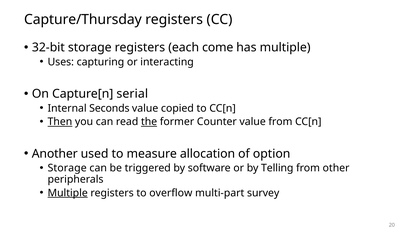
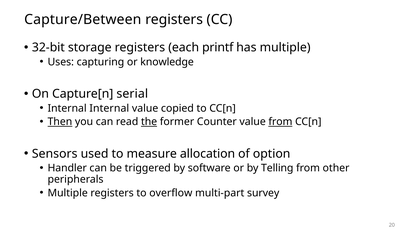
Capture/Thursday: Capture/Thursday -> Capture/Between (83, 20)
come: come -> printf (218, 47)
interacting: interacting -> knowledge (167, 62)
Internal Seconds: Seconds -> Internal (109, 108)
from underline: none -> present (280, 122)
Another: Another -> Sensors (55, 153)
Storage: Storage -> Handler (67, 168)
Multiple underline: present -> none (68, 193)
